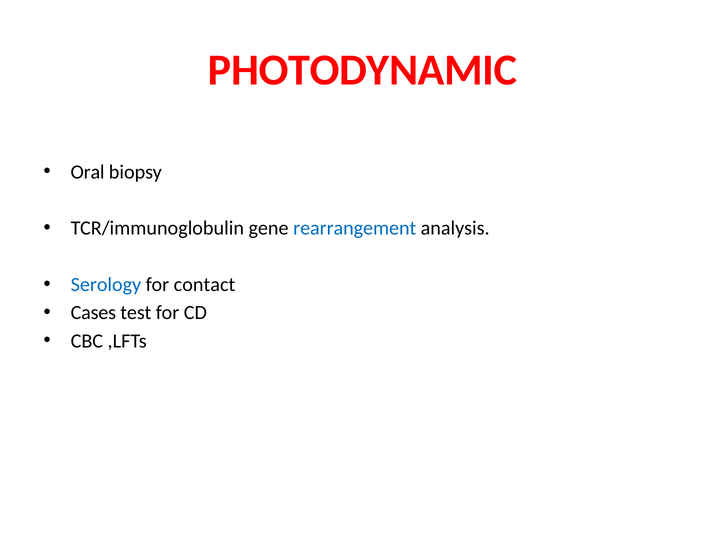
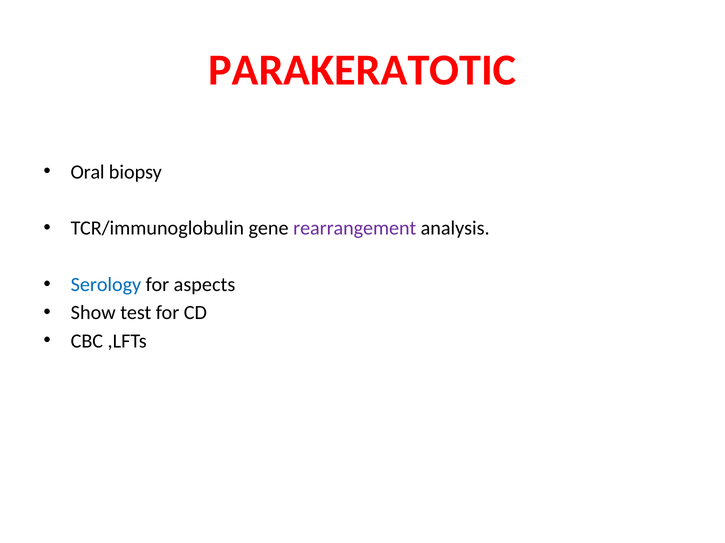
PHOTODYNAMIC: PHOTODYNAMIC -> PARAKERATOTIC (362, 70)
rearrangement colour: blue -> purple (355, 229)
contact: contact -> aspects (205, 285)
Cases: Cases -> Show (93, 313)
